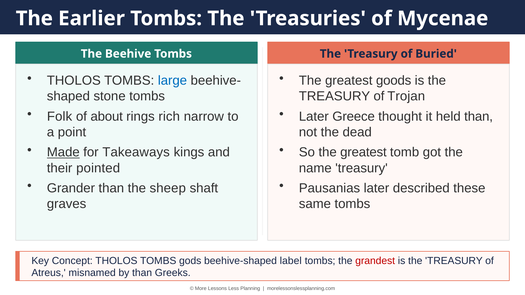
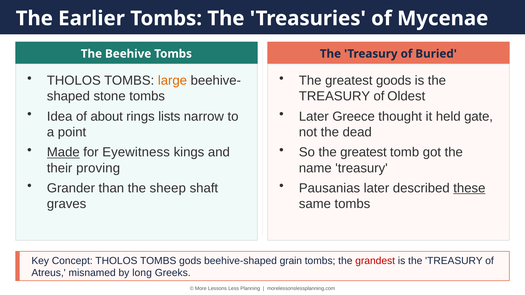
large colour: blue -> orange (172, 81)
Trojan: Trojan -> Oldest (406, 96)
Folk: Folk -> Idea (60, 117)
rich: rich -> lists (169, 117)
held than: than -> gate (479, 117)
Takeaways: Takeaways -> Eyewitness (136, 152)
pointed: pointed -> proving (98, 168)
these underline: none -> present (469, 188)
label: label -> grain (291, 261)
by than: than -> long (142, 273)
